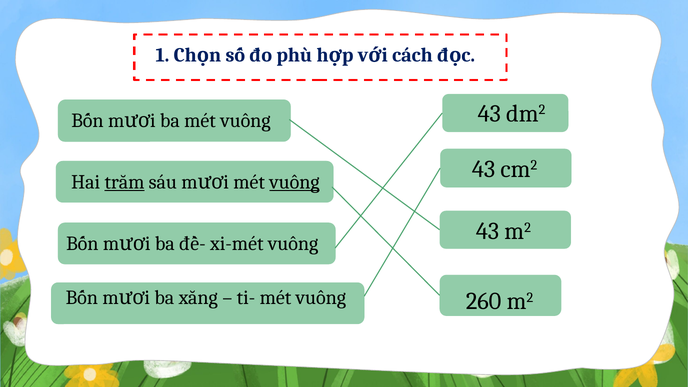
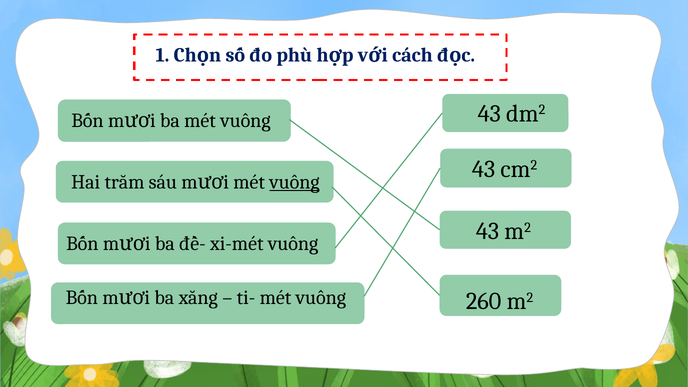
trăm underline: present -> none (124, 182)
